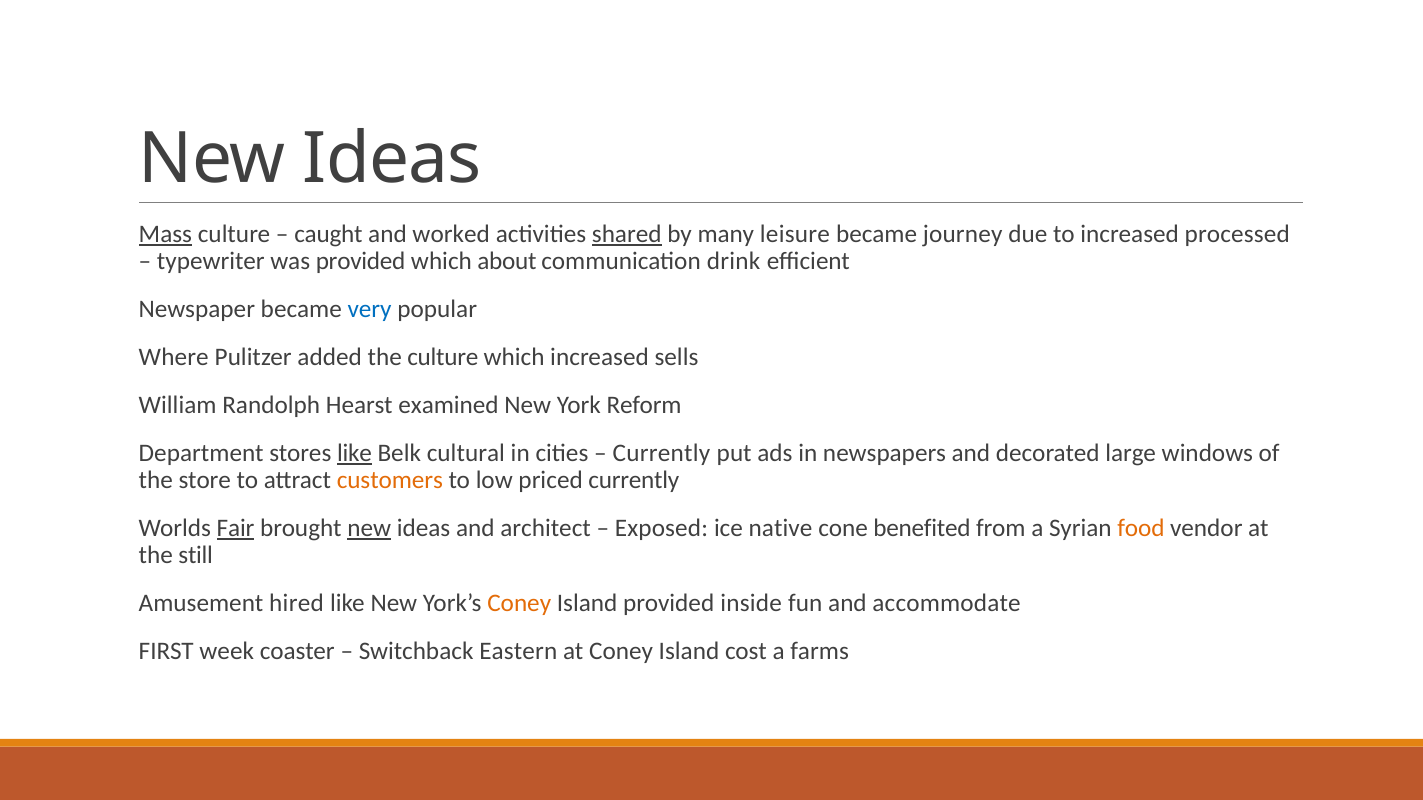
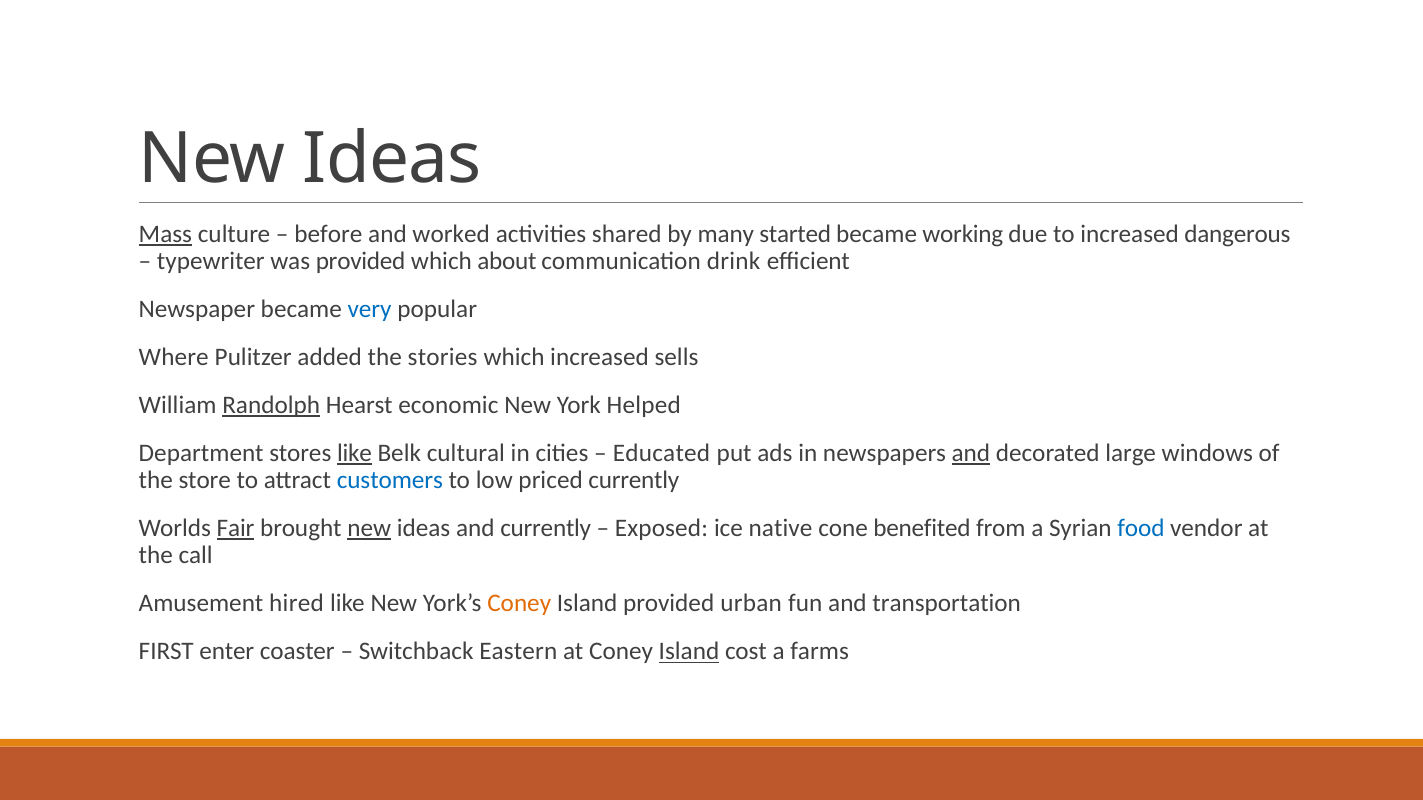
caught: caught -> before (328, 234)
shared underline: present -> none (627, 234)
leisure: leisure -> started (795, 234)
journey: journey -> working (963, 234)
processed: processed -> dangerous (1237, 234)
the culture: culture -> stories (443, 357)
Randolph underline: none -> present (271, 405)
examined: examined -> economic (448, 405)
Reform: Reform -> Helped (644, 405)
Currently: Currently -> Educated (661, 453)
and underline: none -> present (971, 453)
customers colour: orange -> blue (390, 481)
and architect: architect -> currently (546, 529)
food colour: orange -> blue (1141, 529)
still: still -> call (196, 556)
inside: inside -> urban (751, 604)
accommodate: accommodate -> transportation (947, 604)
week: week -> enter (227, 652)
Island underline: none -> present (689, 652)
